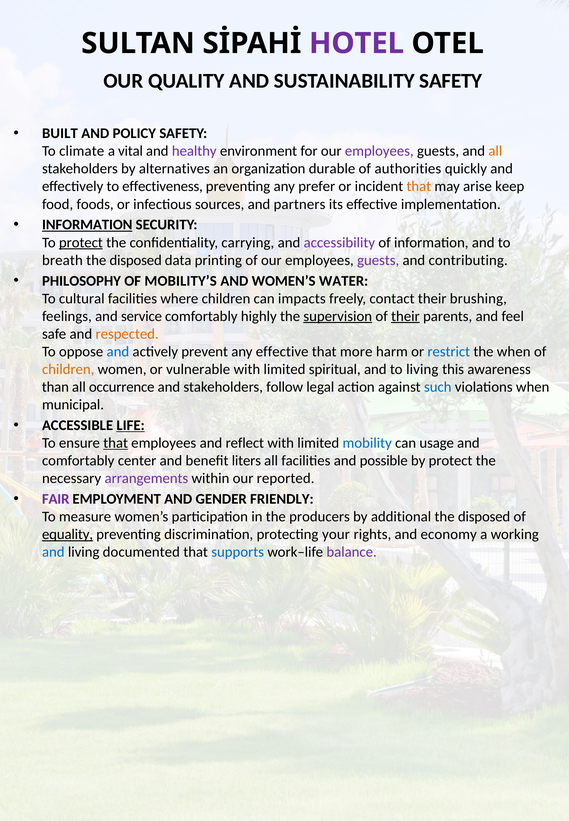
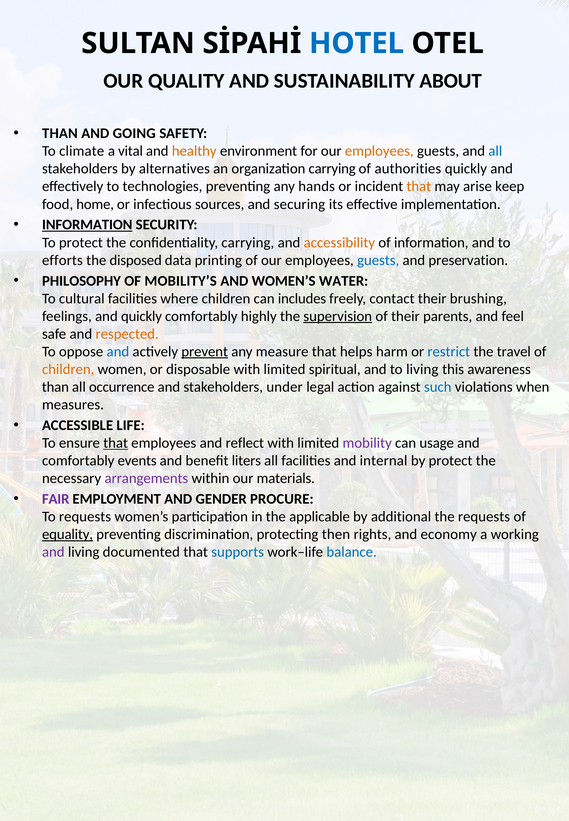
HOTEL colour: purple -> blue (357, 43)
SUSTAINABILITY SAFETY: SAFETY -> ABOUT (451, 81)
BUILT: BUILT -> THAN (60, 134)
POLICY: POLICY -> GOING (134, 134)
healthy colour: purple -> orange (194, 151)
employees colour: purple -> orange (379, 151)
all colour: orange -> blue (495, 151)
organization durable: durable -> carrying (332, 169)
effectiveness: effectiveness -> technologies (162, 187)
prefer: prefer -> hands (317, 187)
foods: foods -> home (95, 204)
partners: partners -> securing (299, 204)
protect underline: present -> none (81, 243)
accessibility colour: purple -> orange (339, 243)
breath: breath -> efforts (62, 260)
guests colour: purple -> blue (378, 260)
contributing: contributing -> preservation (468, 260)
impacts: impacts -> includes (302, 299)
and service: service -> quickly (141, 317)
their underline: present -> none (405, 317)
prevent underline: none -> present (205, 352)
any effective: effective -> measure (282, 352)
more: more -> helps (356, 352)
the when: when -> travel (514, 352)
vulnerable: vulnerable -> disposable (198, 370)
follow: follow -> under (285, 387)
municipal: municipal -> measures (73, 405)
LIFE underline: present -> none (131, 426)
mobility colour: blue -> purple (367, 443)
center: center -> events (137, 461)
possible: possible -> internal (384, 461)
reported: reported -> materials (286, 479)
FRIENDLY: FRIENDLY -> PROCURE (282, 500)
To measure: measure -> requests (85, 517)
producers: producers -> applicable (320, 517)
disposed: disposed -> requests (484, 517)
your: your -> then (336, 535)
and colour: blue -> purple (53, 553)
balance colour: purple -> blue (352, 553)
